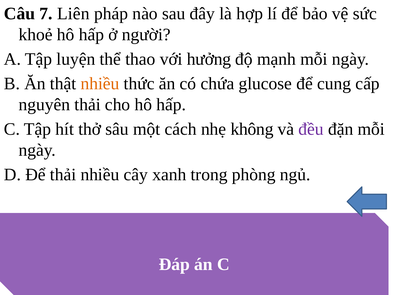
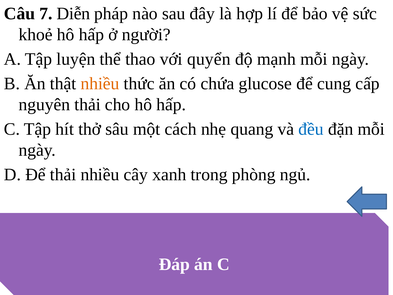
Liên: Liên -> Diễn (73, 14)
hưởng: hưởng -> quyển (209, 59)
không: không -> quang (252, 129)
đều colour: purple -> blue (311, 129)
